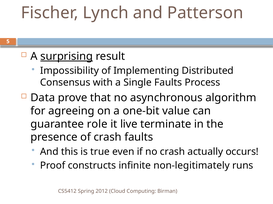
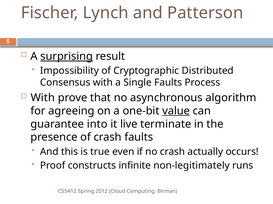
Implementing: Implementing -> Cryptographic (146, 71)
Data: Data -> With (43, 98)
value underline: none -> present (176, 111)
role: role -> into (97, 124)
